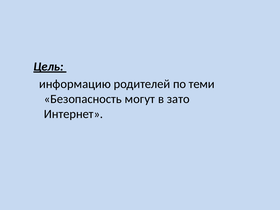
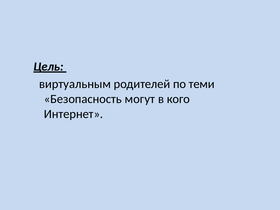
информацию: информацию -> виртуальным (75, 84)
зато: зато -> кого (178, 99)
